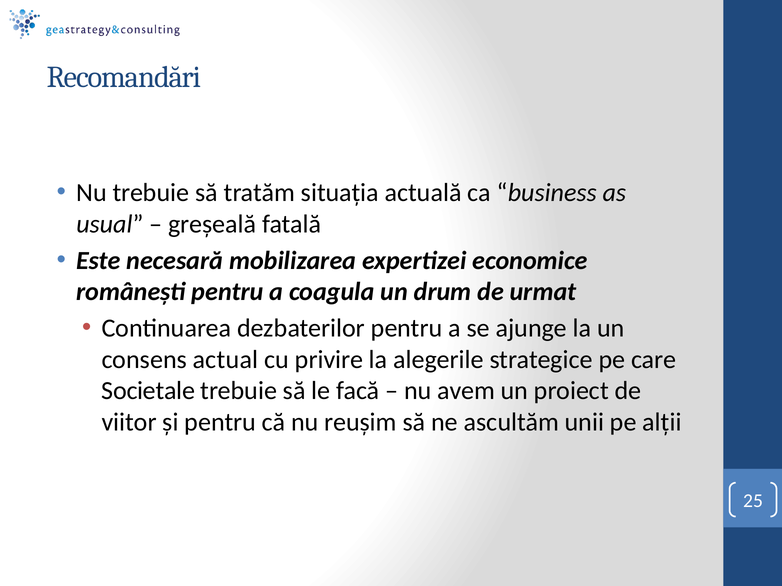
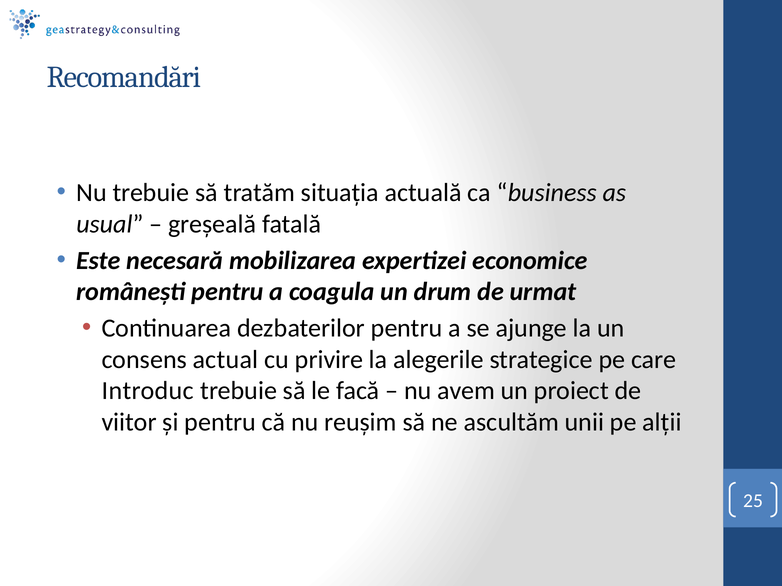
Societale: Societale -> Introduc (148, 391)
